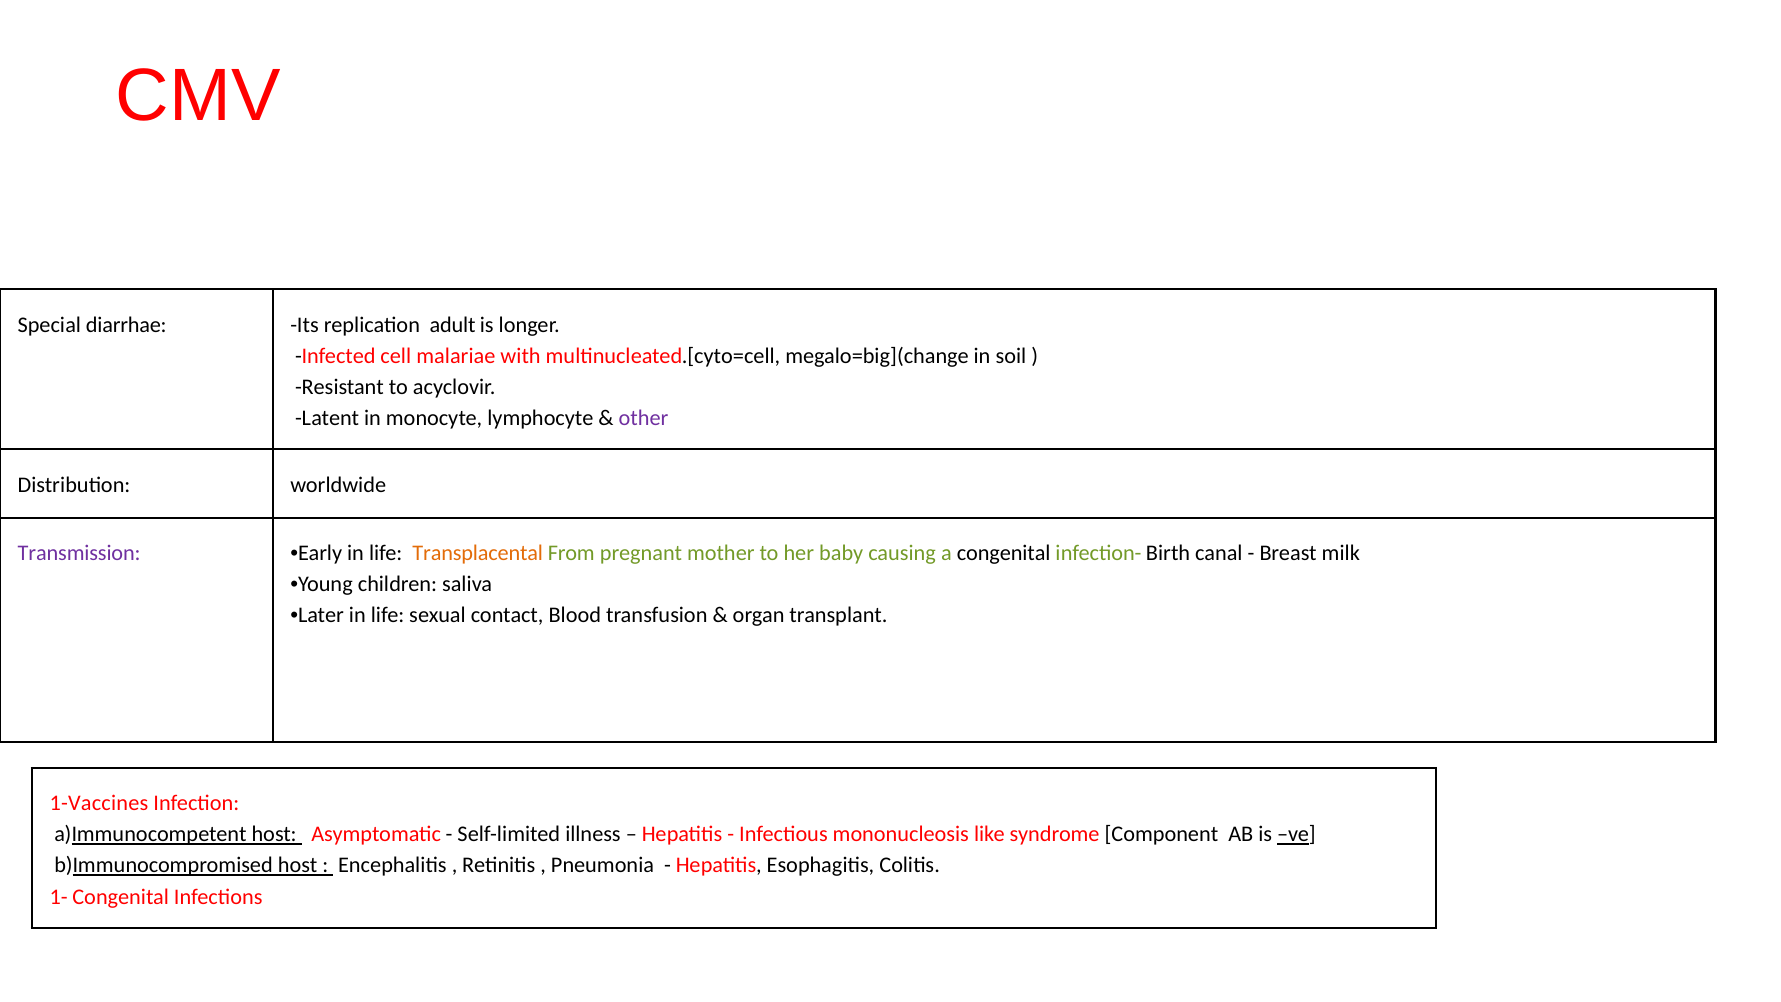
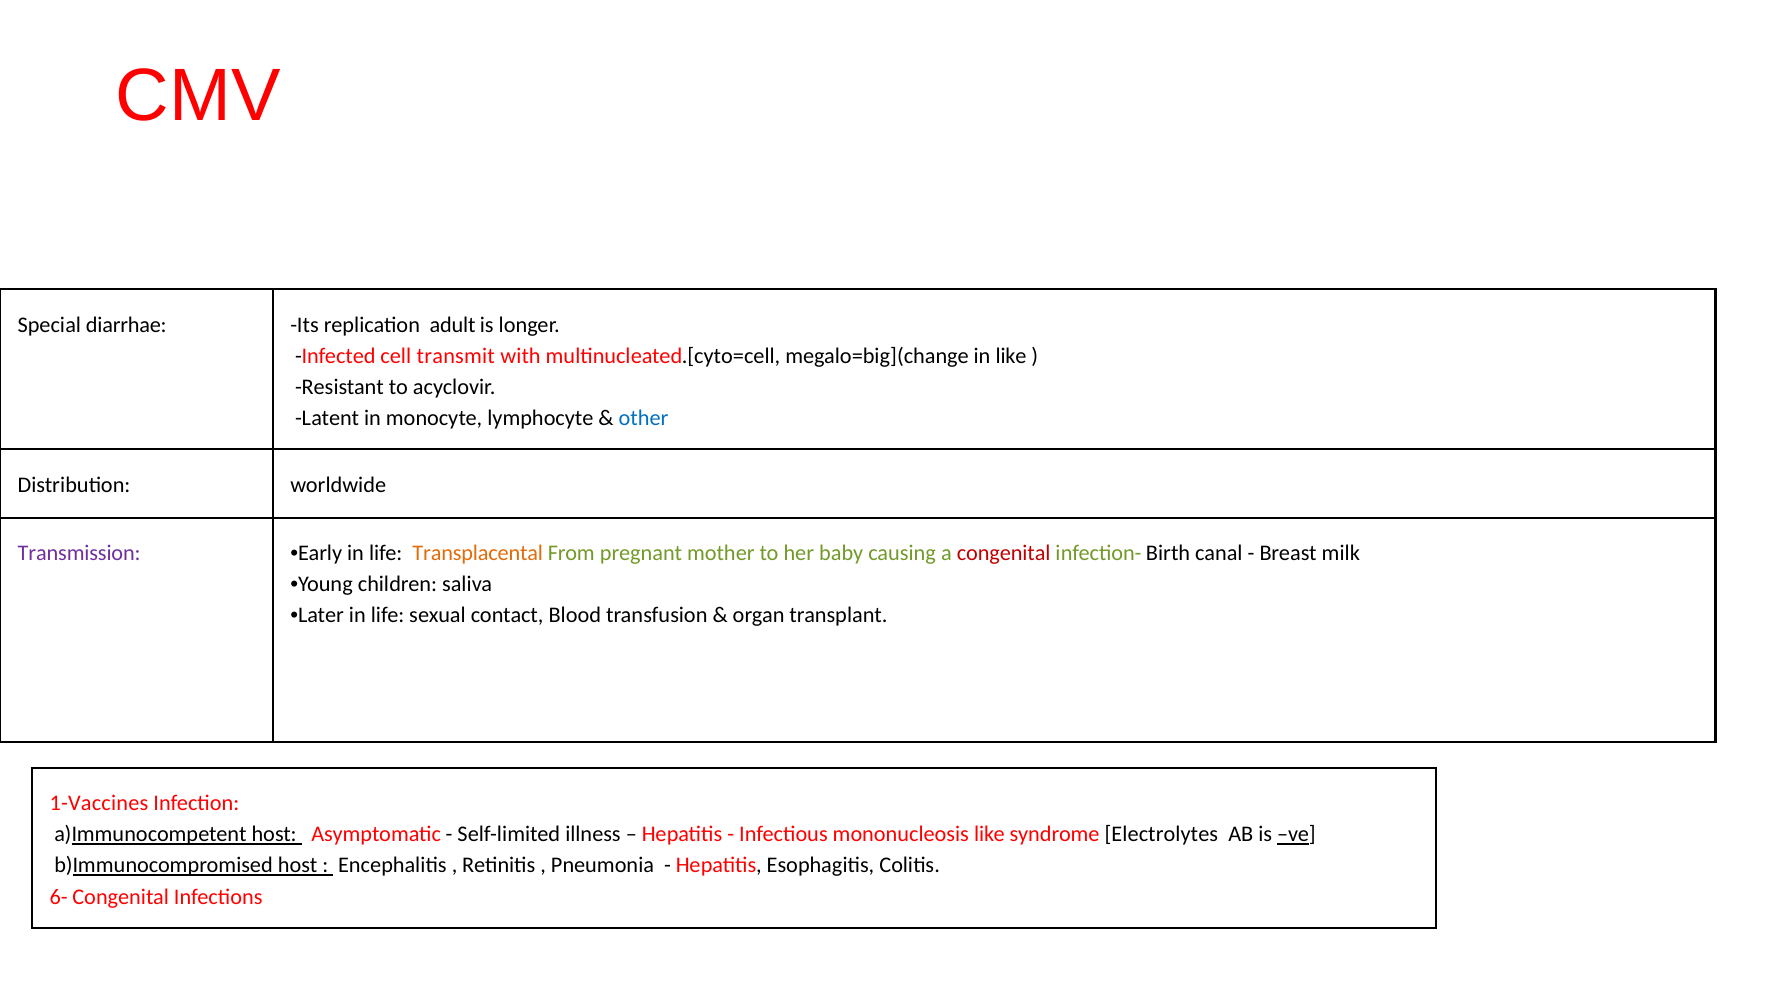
malariae: malariae -> transmit (456, 356)
in soil: soil -> like (1011, 356)
other colour: purple -> blue (644, 418)
congenital colour: black -> red (1004, 553)
Component: Component -> Electrolytes (1161, 834)
1-: 1- -> 6- (59, 897)
